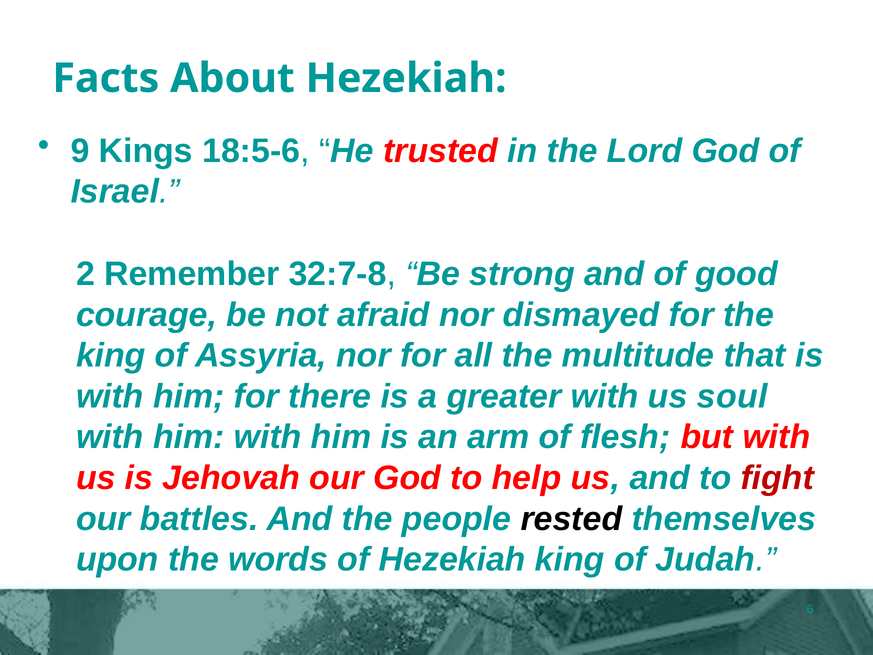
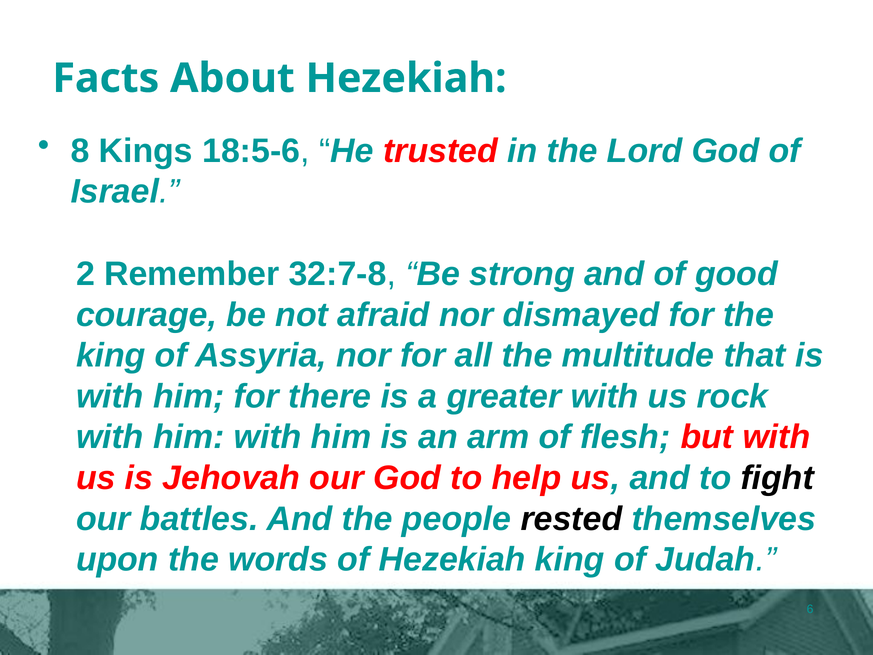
9: 9 -> 8 (80, 151)
soul: soul -> rock (732, 396)
fight colour: red -> black (777, 478)
